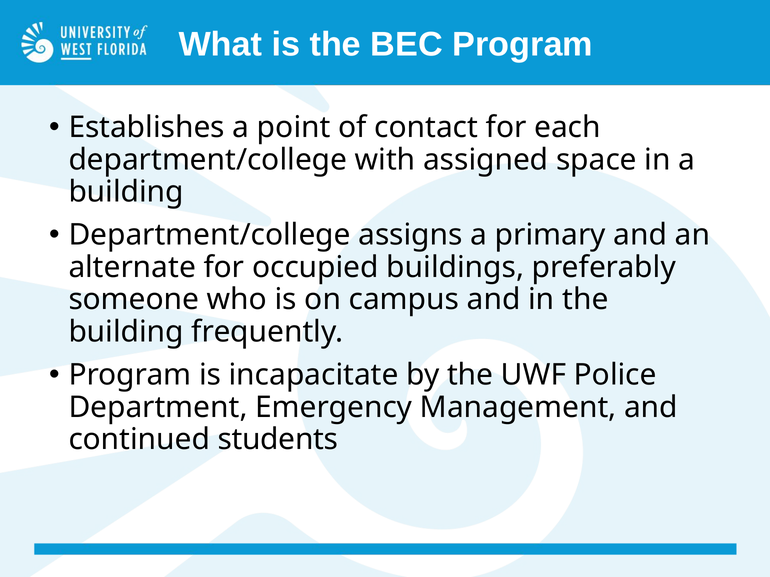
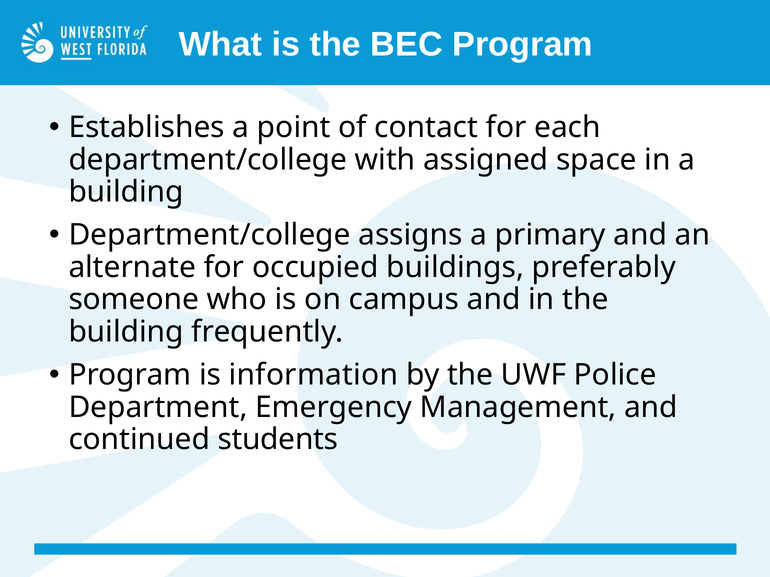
incapacitate: incapacitate -> information (313, 375)
